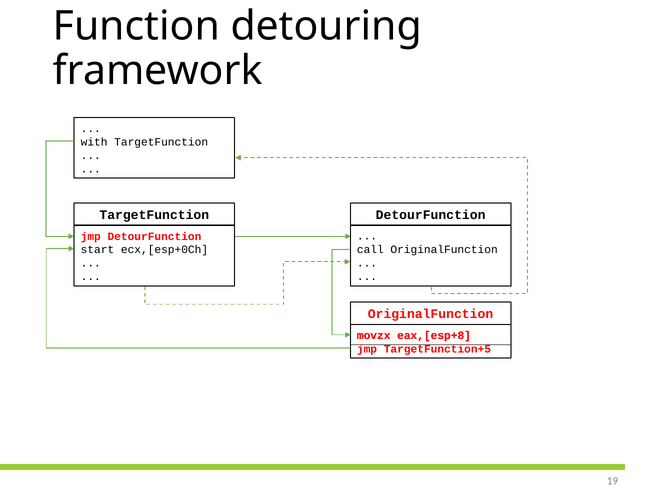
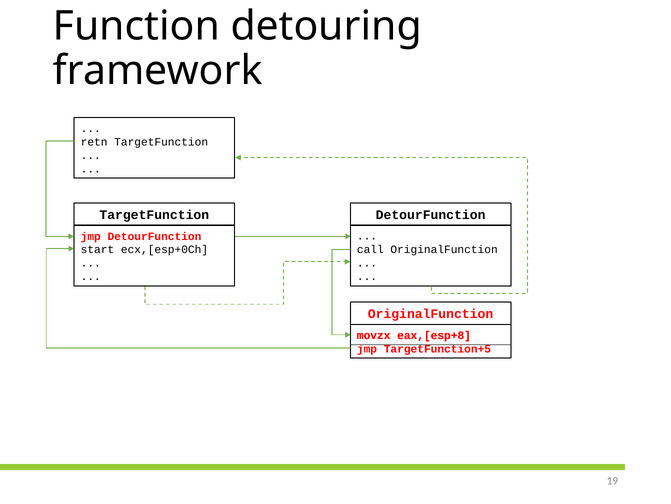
with: with -> retn (94, 142)
